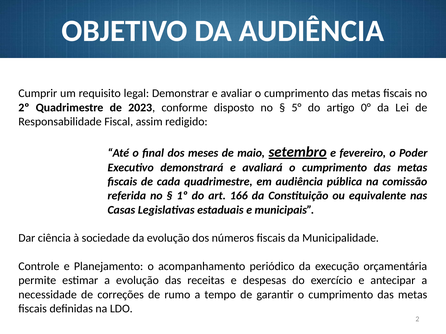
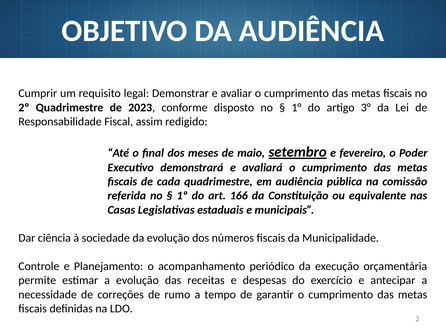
5°: 5° -> 1° (297, 108)
0°: 0° -> 3° (366, 108)
